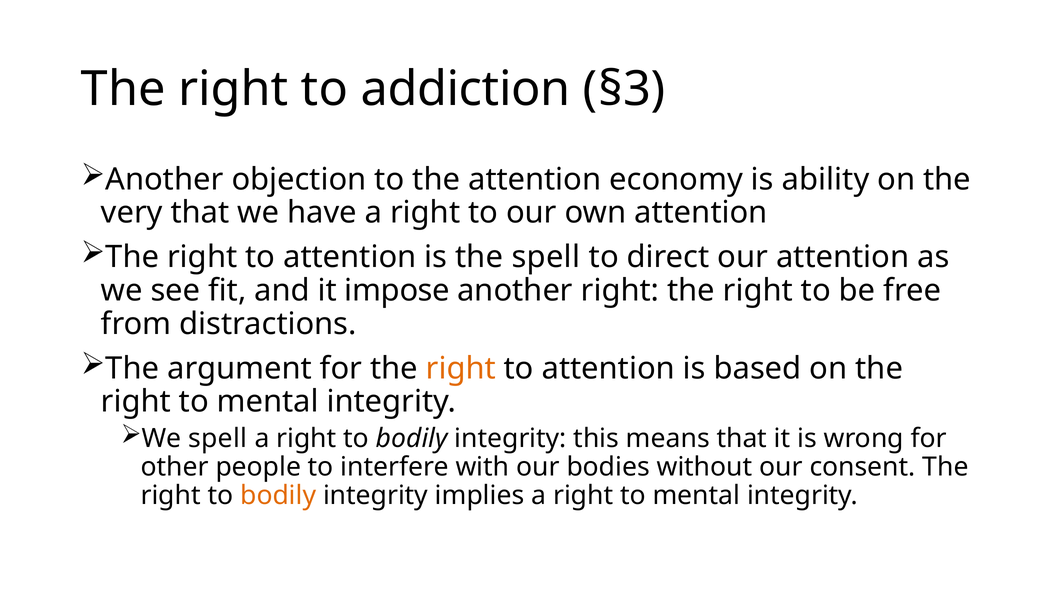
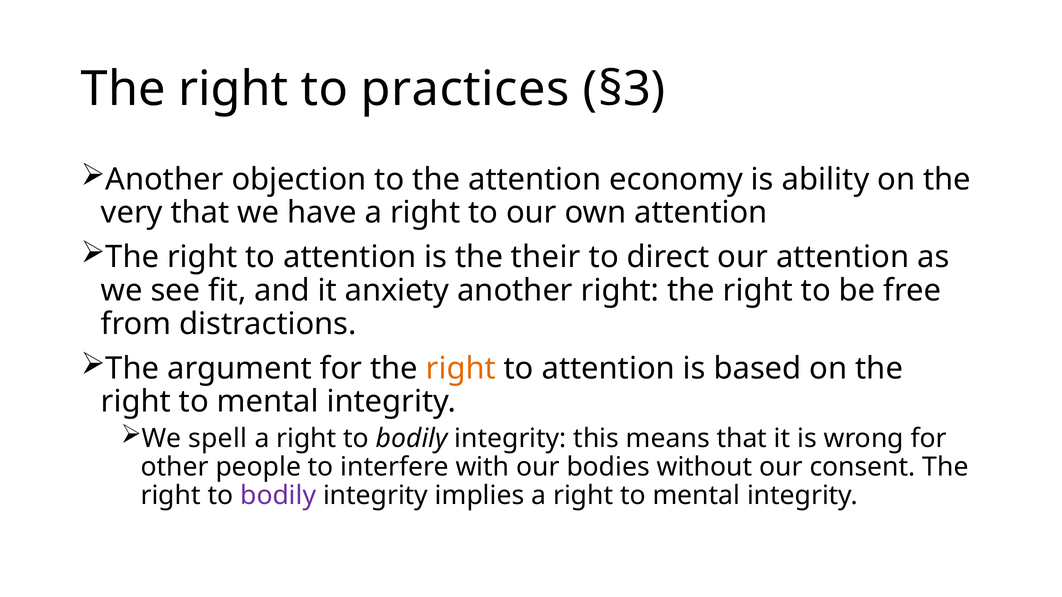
addiction: addiction -> practices (465, 89)
the spell: spell -> their (546, 257)
impose: impose -> anxiety (397, 291)
bodily colour: orange -> purple (278, 496)
